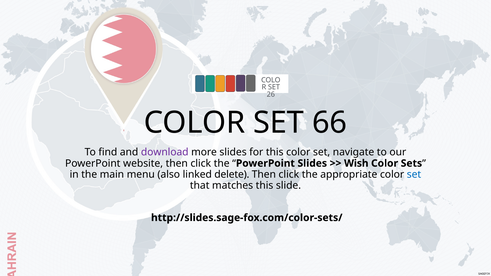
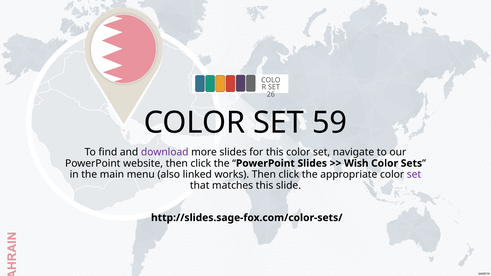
66: 66 -> 59 (330, 123)
delete: delete -> works (232, 174)
set colour: blue -> purple (414, 174)
